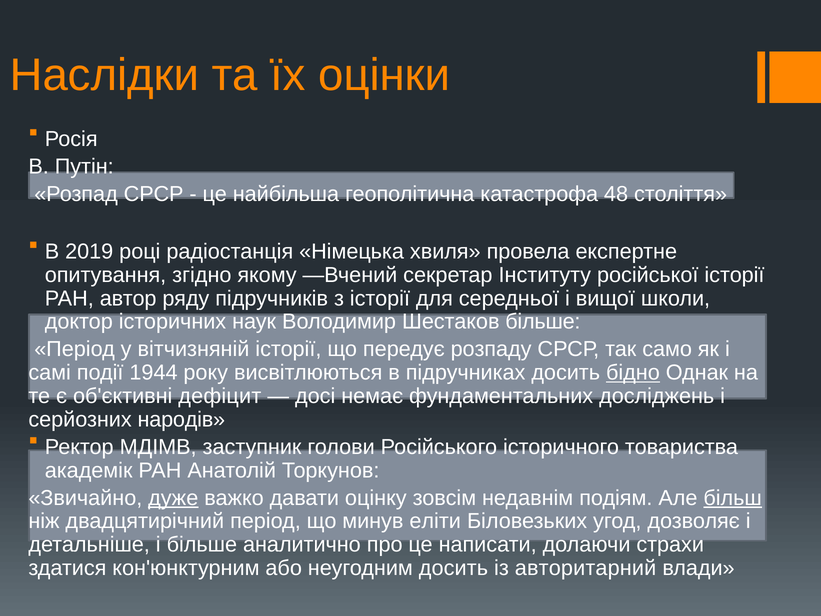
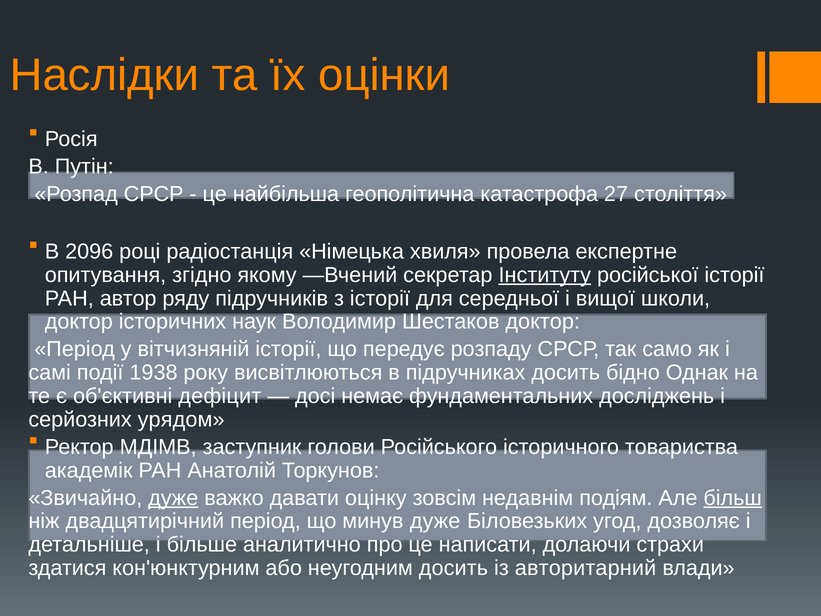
48: 48 -> 27 (616, 194)
2019: 2019 -> 2096 (89, 251)
Інституту underline: none -> present (545, 275)
Шестаков більше: більше -> доктор (543, 322)
1944: 1944 -> 1938 (154, 373)
бідно underline: present -> none (633, 373)
народів: народів -> урядом (181, 419)
минув еліти: еліти -> дуже (435, 521)
